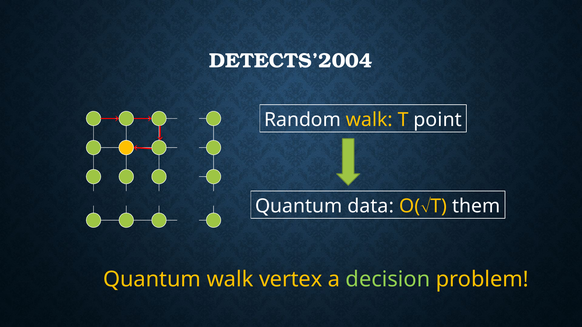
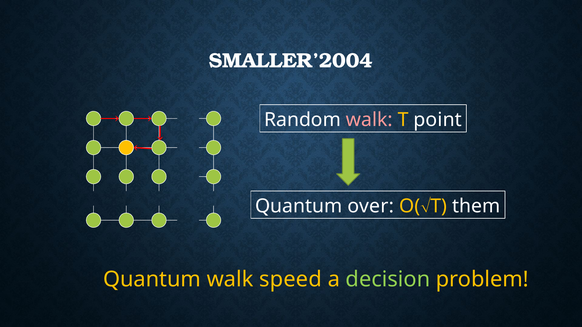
DETECTS’2004: DETECTS’2004 -> SMALLER’2004 (291, 61)
walk colour: yellow -> pink (369, 120)
data: data -> over (371, 206)
vertex: vertex -> speed (290, 280)
